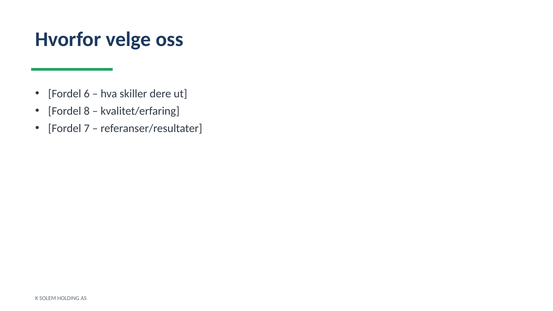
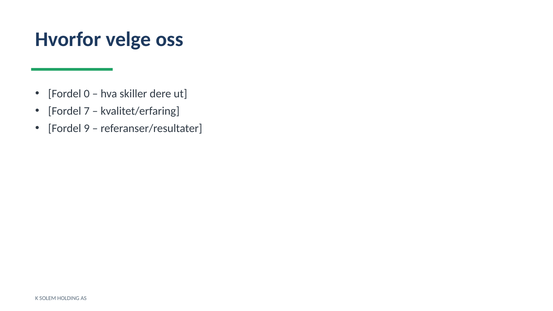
6: 6 -> 0 (87, 94)
8: 8 -> 7 (87, 111)
7: 7 -> 9 (87, 128)
